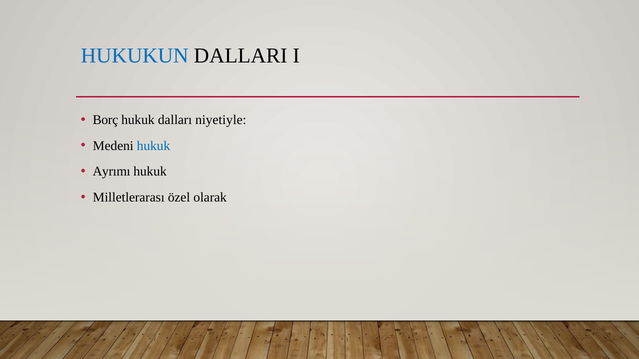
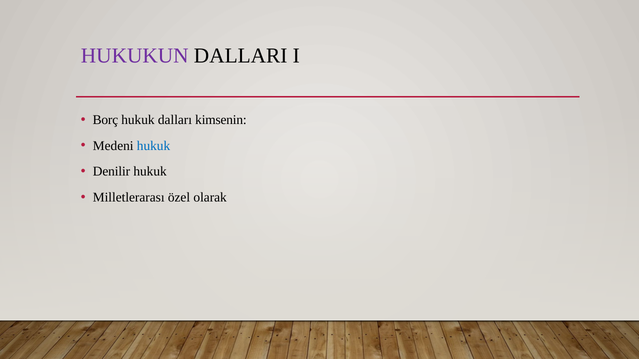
HUKUKUN colour: blue -> purple (135, 56)
niyetiyle: niyetiyle -> kimsenin (221, 120)
Ayrımı: Ayrımı -> Denilir (111, 172)
